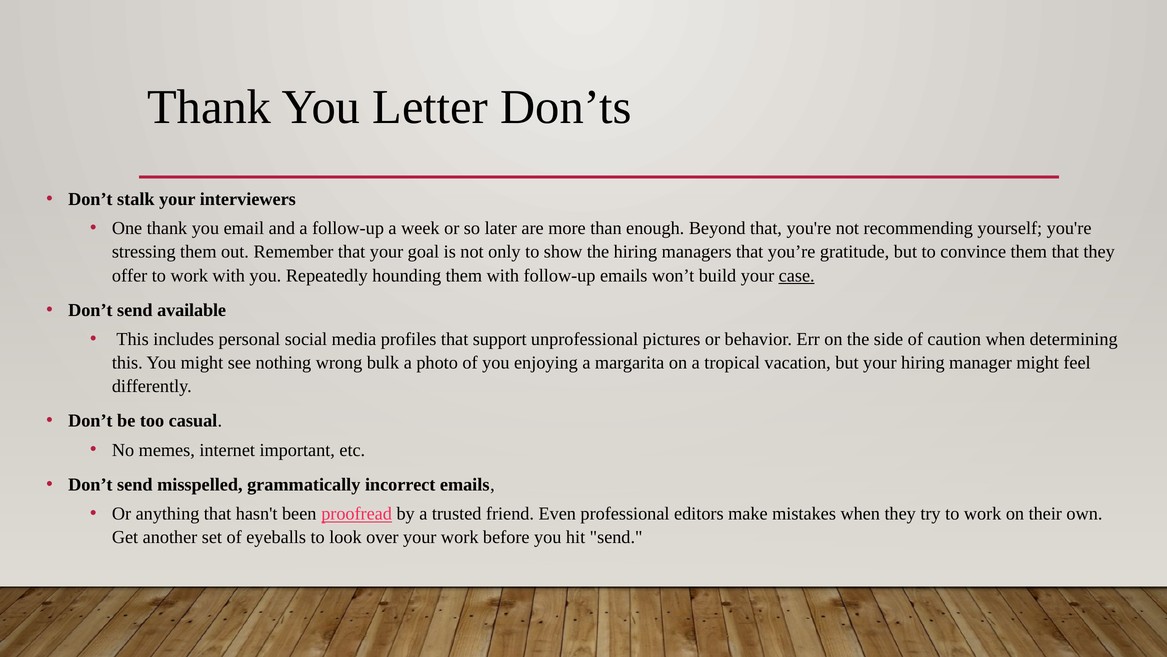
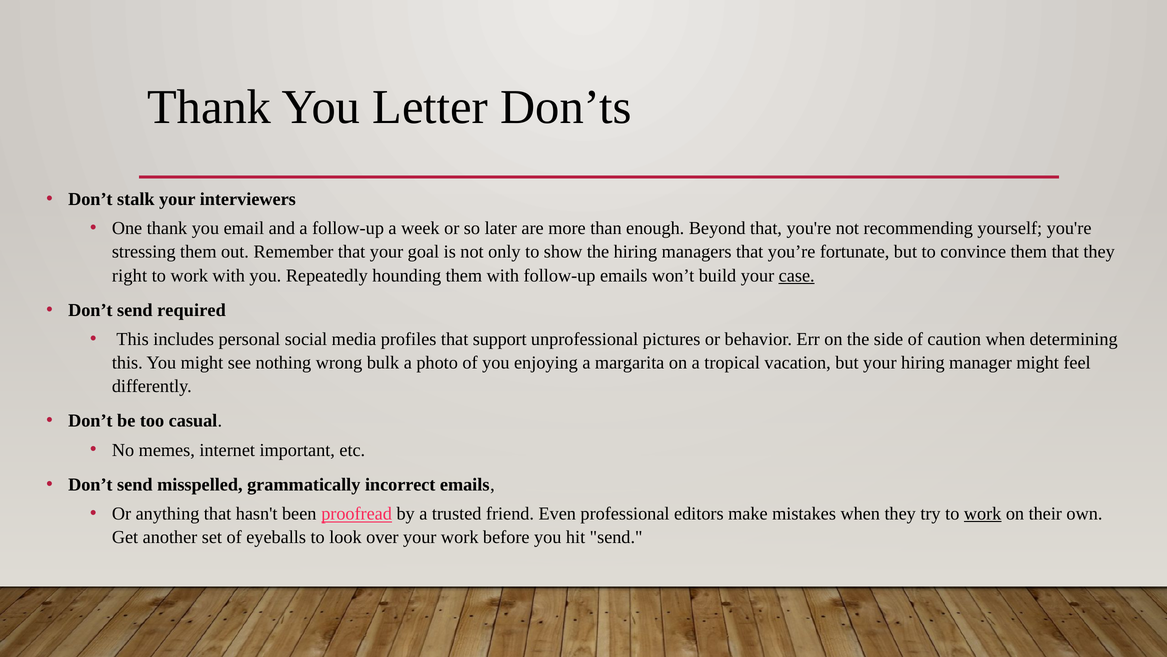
gratitude: gratitude -> fortunate (855, 252)
offer: offer -> right (130, 275)
available: available -> required (191, 310)
work underline: none -> present (983, 513)
